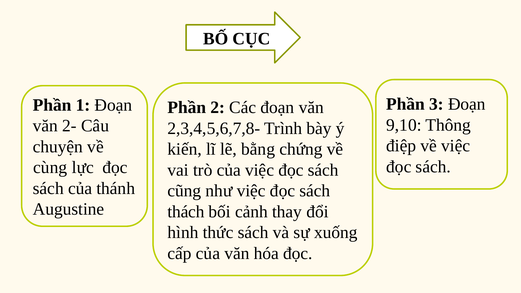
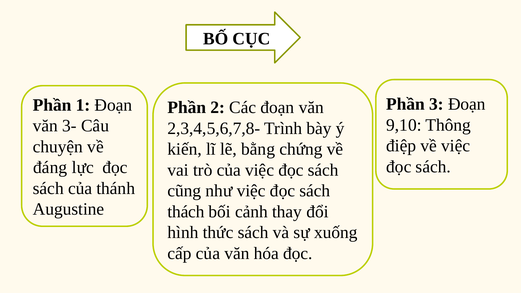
2-: 2- -> 3- (70, 126)
cùng: cùng -> đáng (50, 168)
